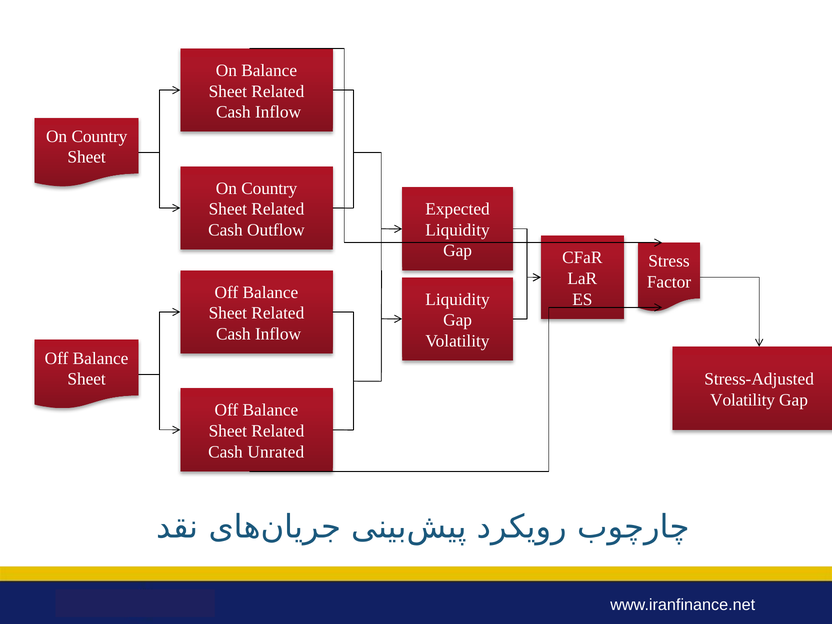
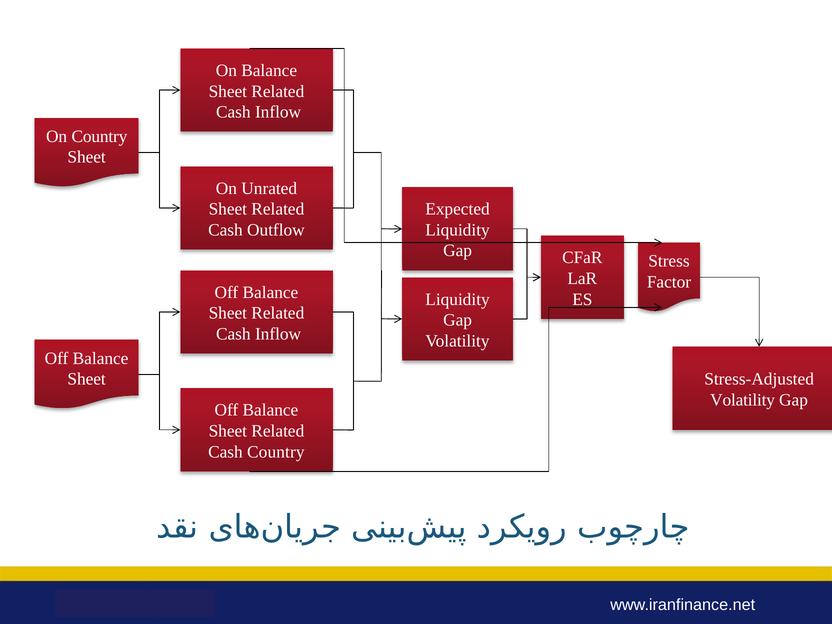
Country: Country -> Unrated (269, 188)
Cash Unrated: Unrated -> Country (276, 452)
